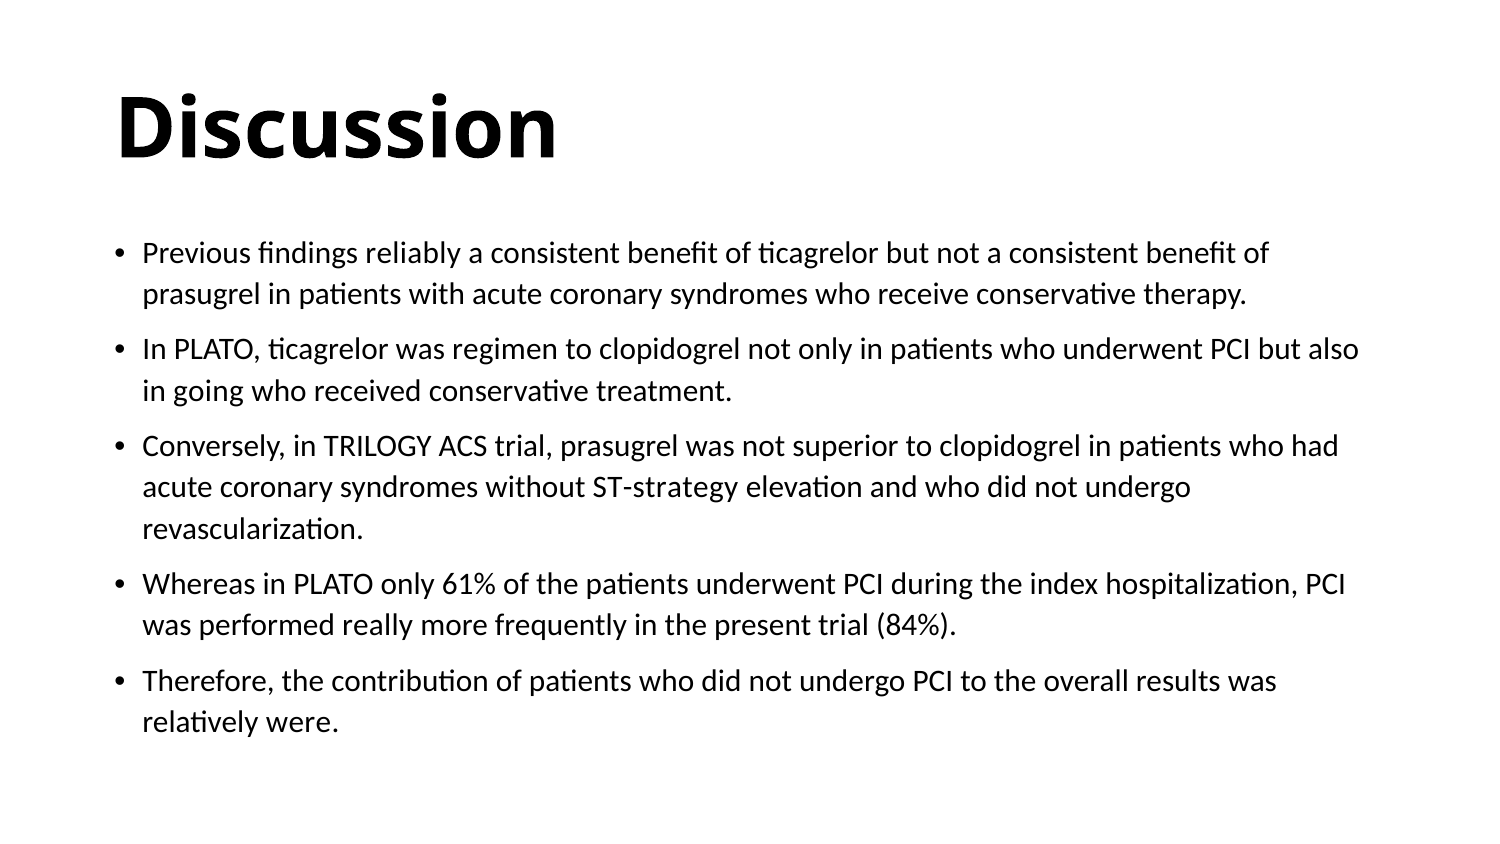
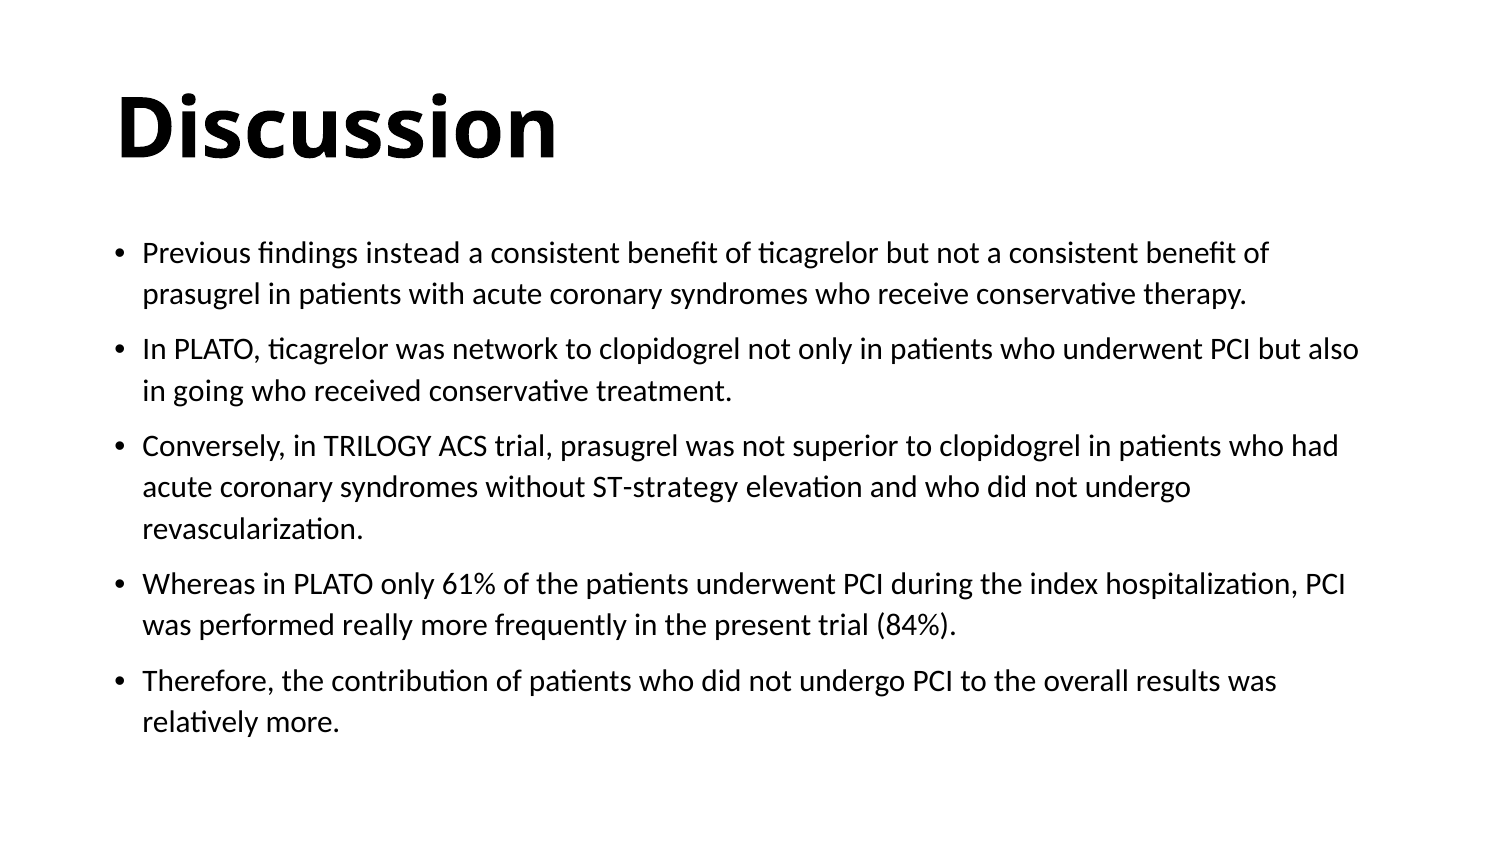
reliably: reliably -> instead (413, 253)
regimen: regimen -> network (505, 349)
relatively were: were -> more (303, 722)
